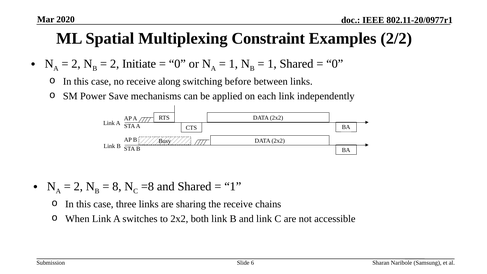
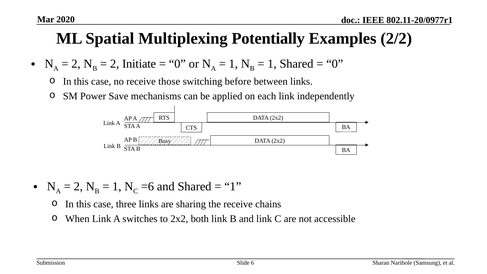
Constraint: Constraint -> Potentially (268, 38)
along: along -> those (169, 82)
8: 8 -> 1 (117, 186)
=8: =8 -> =6 (147, 186)
